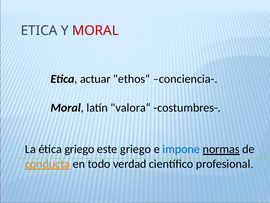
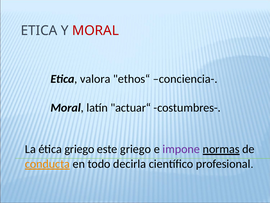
actuar: actuar -> valora (95, 79)
valora“: valora“ -> actuar“ (131, 108)
impone colour: blue -> purple (181, 149)
verdad: verdad -> decirla (130, 164)
